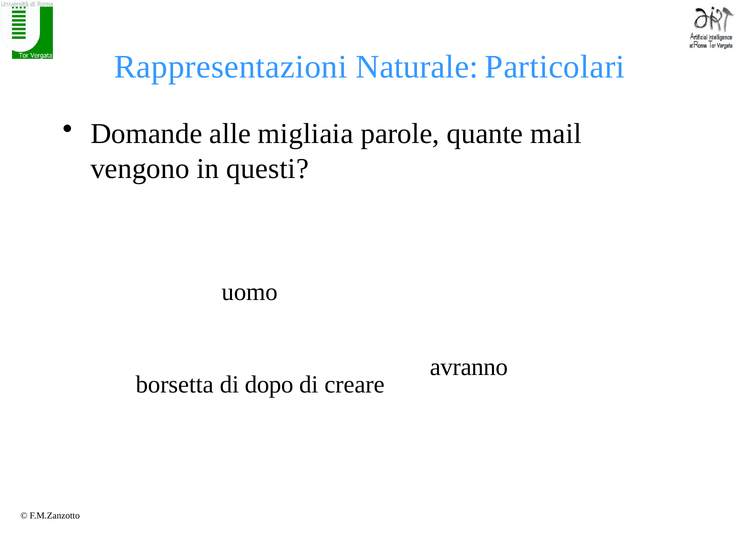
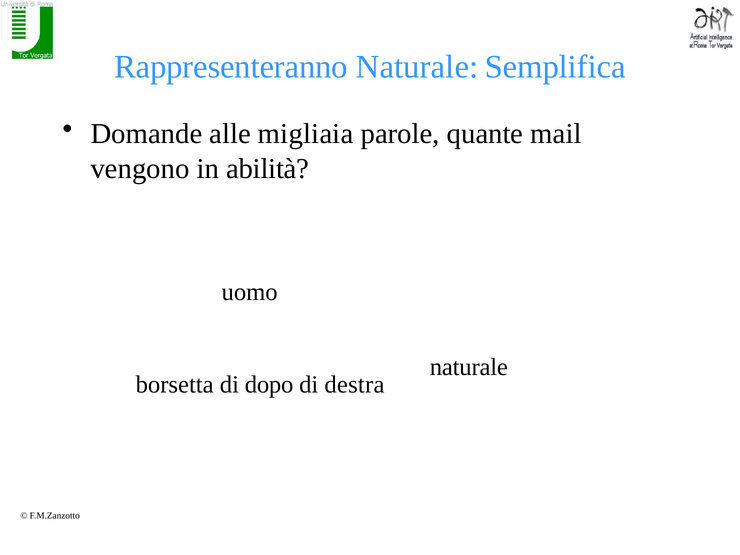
Rappresentazioni: Rappresentazioni -> Rappresenteranno (231, 67)
Particolari: Particolari -> Semplifica (555, 67)
questi: questi -> abilità (268, 169)
avranno: avranno -> naturale (469, 367)
creare: creare -> destra (354, 384)
